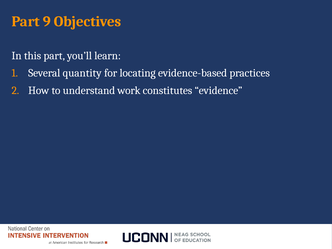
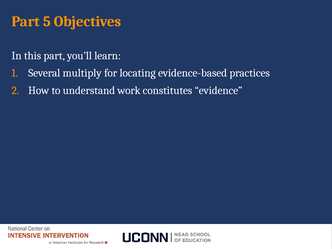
9: 9 -> 5 (47, 22)
quantity: quantity -> multiply (82, 73)
